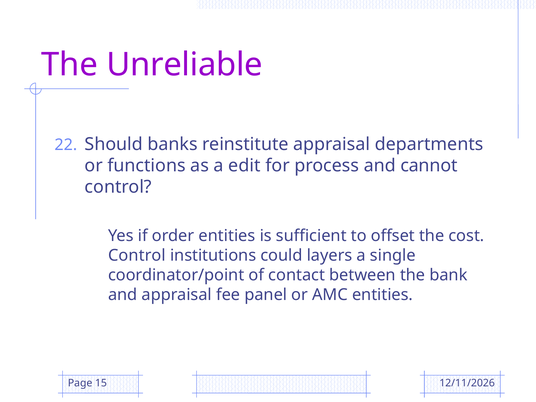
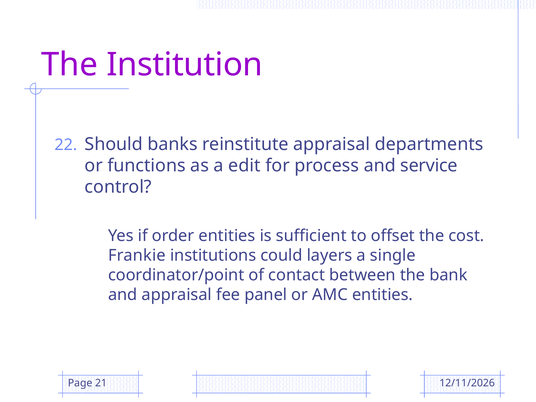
Unreliable: Unreliable -> Institution (185, 65)
cannot: cannot -> service (429, 166)
Control: Control -> Frankie (137, 255)
15: 15 -> 21 (101, 383)
